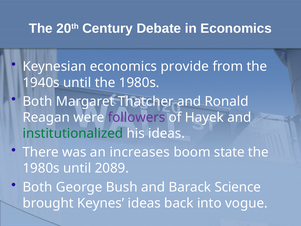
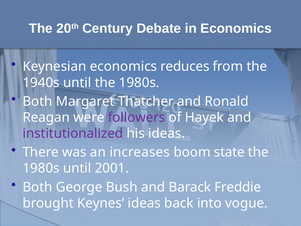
provide: provide -> reduces (185, 66)
institutionalized colour: green -> purple (73, 133)
2089: 2089 -> 2001 (112, 168)
Science: Science -> Freddie (238, 187)
